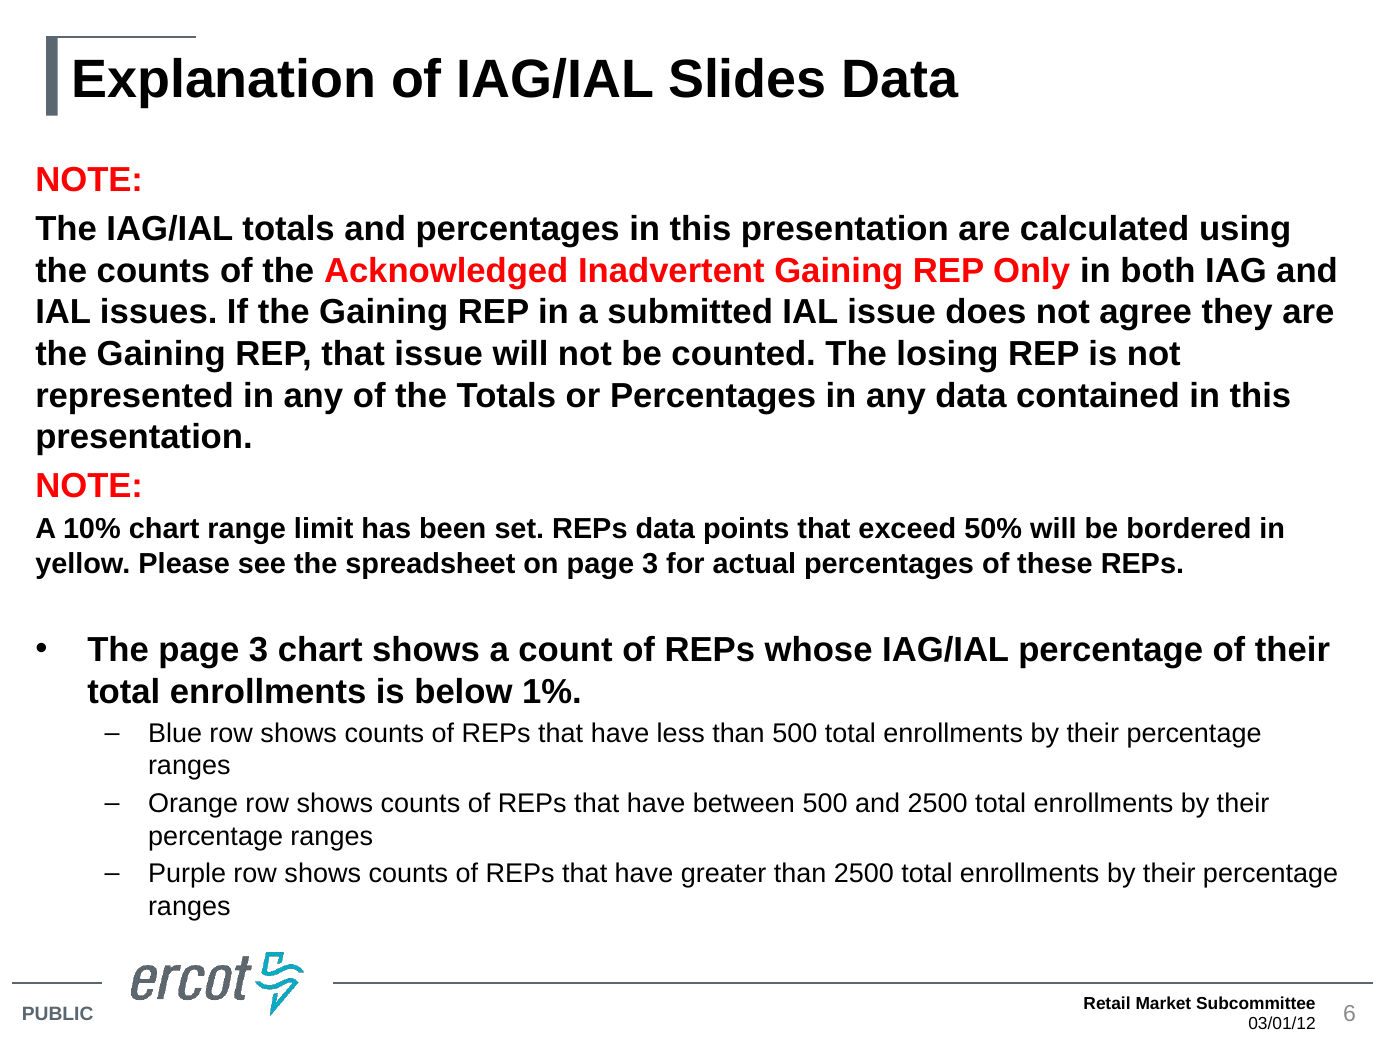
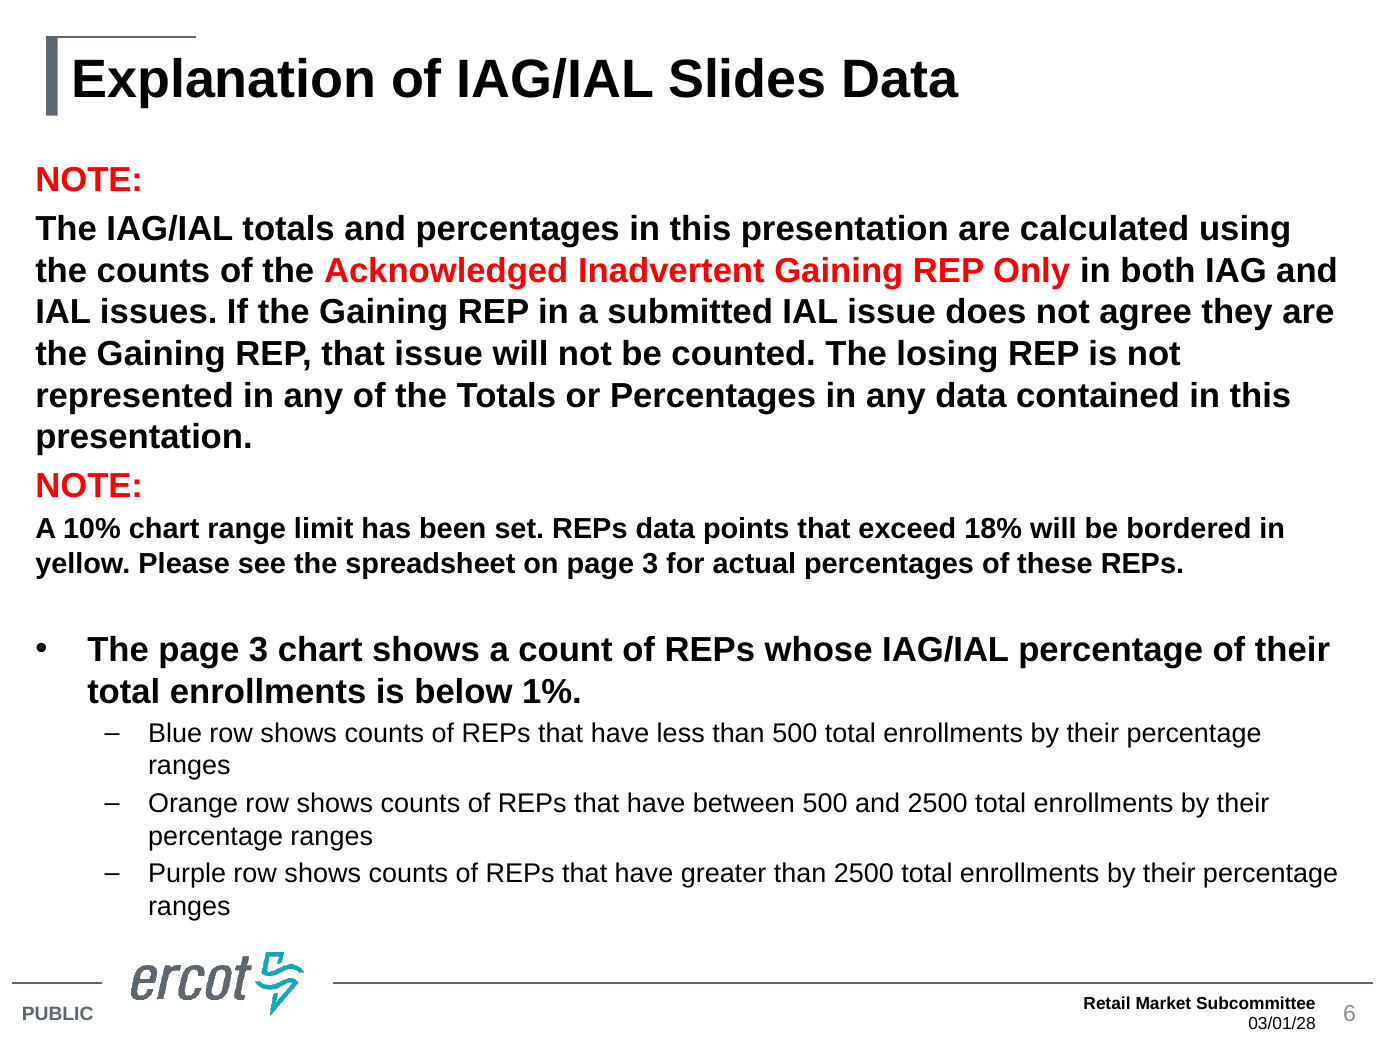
50%: 50% -> 18% (993, 529)
03/01/12: 03/01/12 -> 03/01/28 (1282, 1023)
